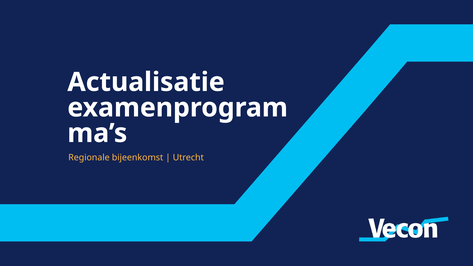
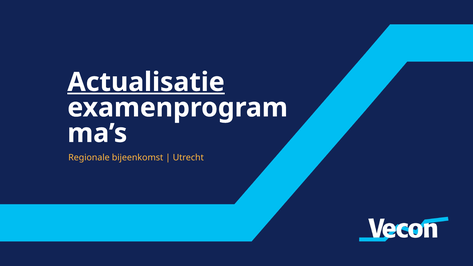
Actualisatie underline: none -> present (146, 82)
